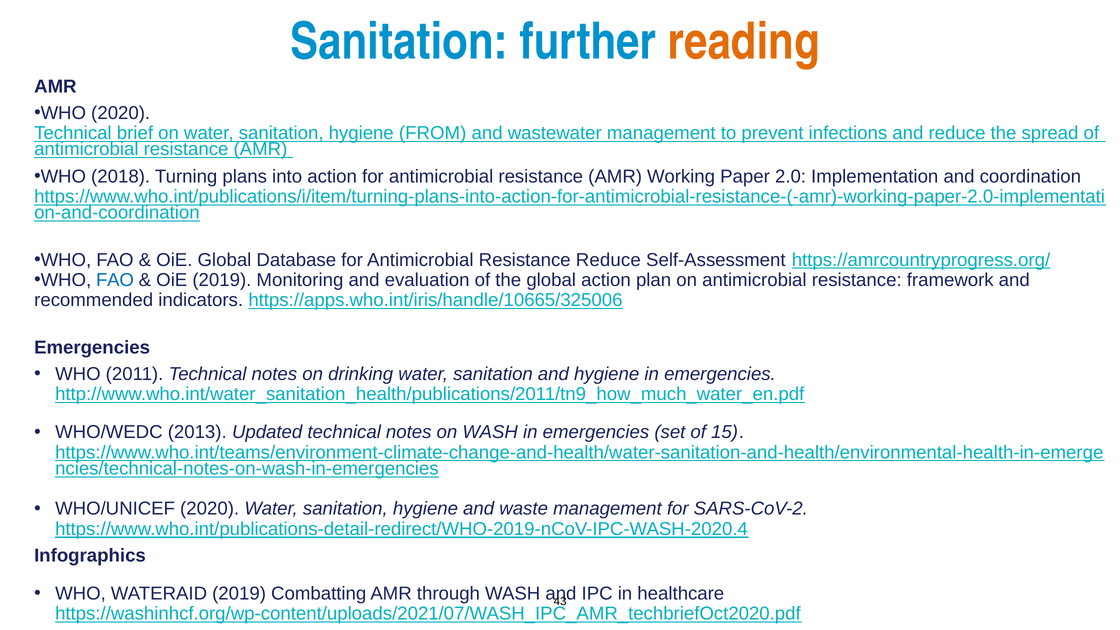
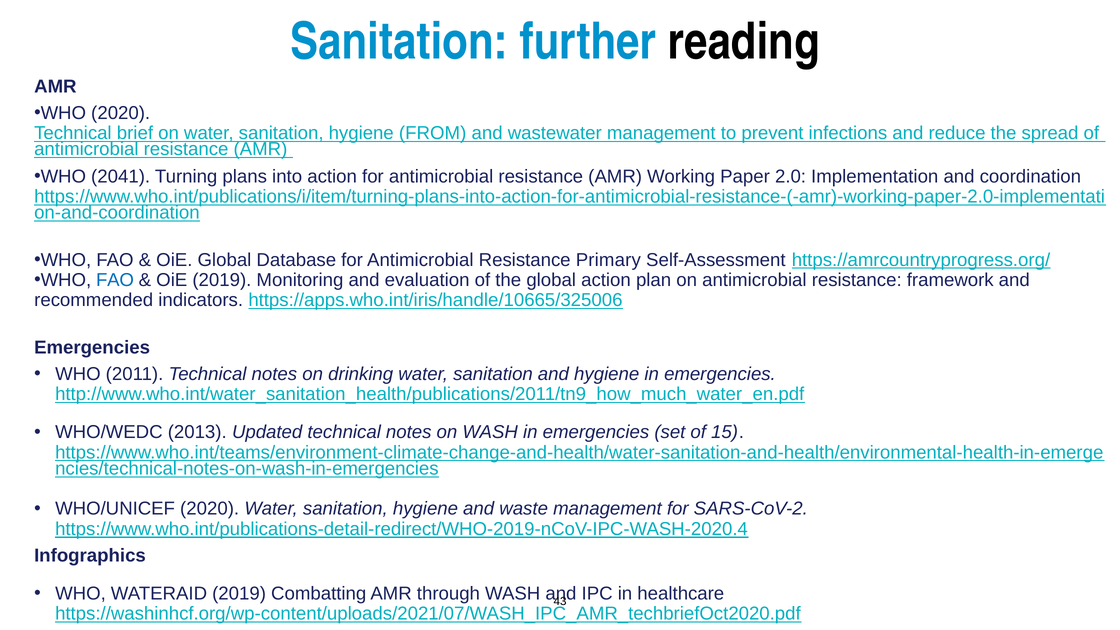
reading colour: orange -> black (744, 42)
2018: 2018 -> 2041 (121, 176)
Resistance Reduce: Reduce -> Primary (608, 260)
